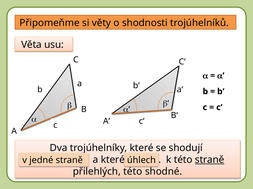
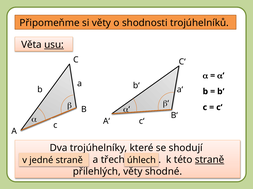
usu underline: none -> present (54, 45)
a které: které -> třech (113, 160)
přilehlých této: této -> věty (133, 172)
